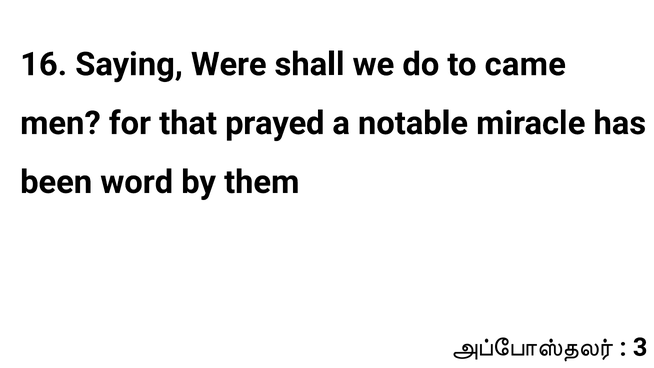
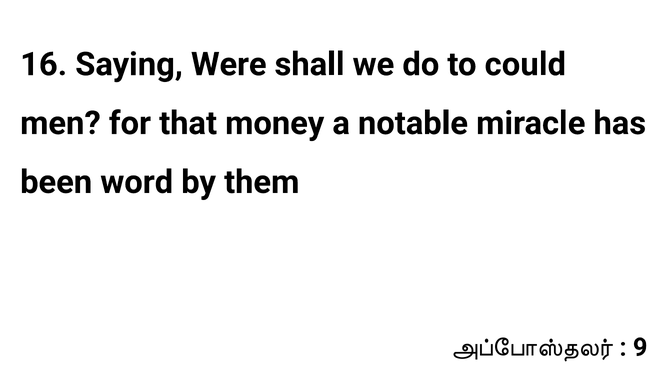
came: came -> could (525, 64)
prayed: prayed -> money (275, 123)
3: 3 -> 9 (640, 347)
